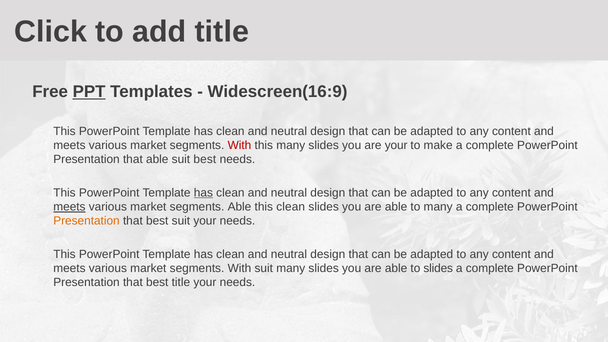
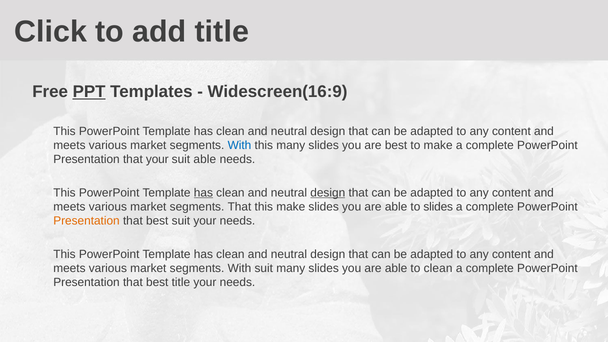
With colour: red -> blue (239, 145)
are your: your -> best (396, 145)
that able: able -> your (157, 160)
suit best: best -> able (205, 160)
design underline: none -> present (328, 193)
meets underline: present -> none (69, 207)
segments Able: Able -> That (239, 207)
this clean: clean -> make (291, 207)
to many: many -> slides (438, 207)
to slides: slides -> clean (438, 268)
